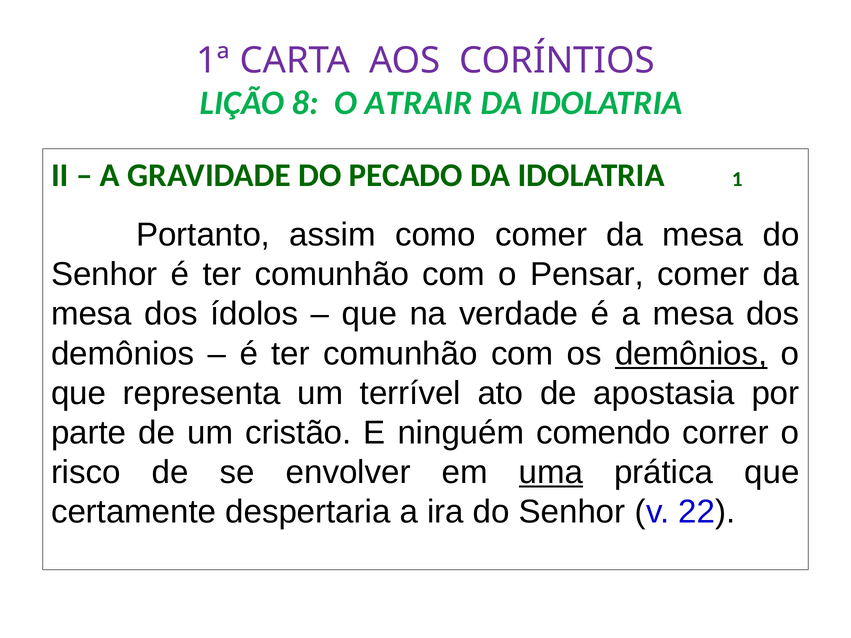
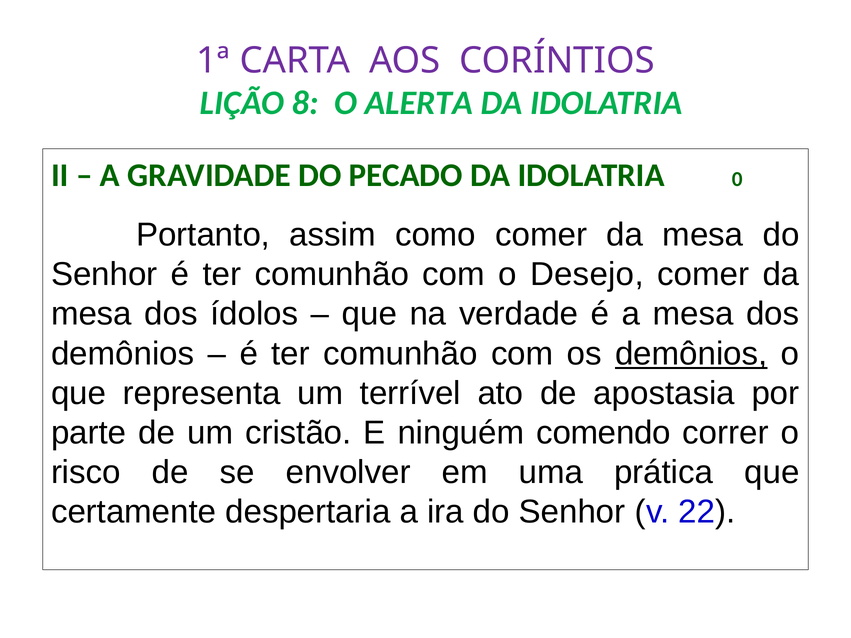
ATRAIR: ATRAIR -> ALERTA (419, 103)
1: 1 -> 0 (737, 179)
Pensar: Pensar -> Desejo (587, 274)
uma underline: present -> none (551, 473)
